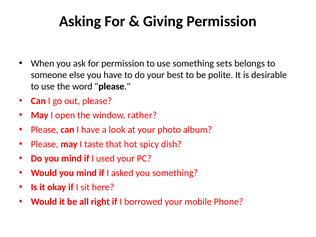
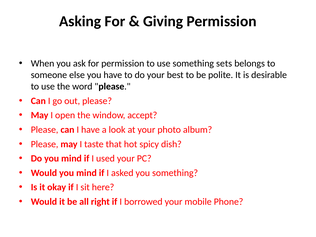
rather: rather -> accept (142, 115)
